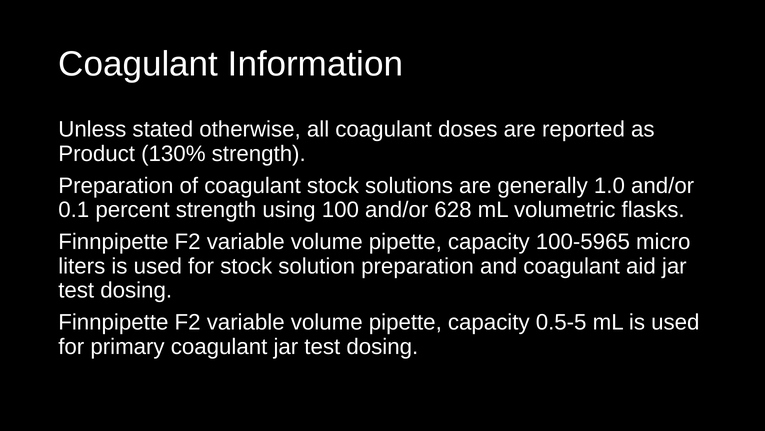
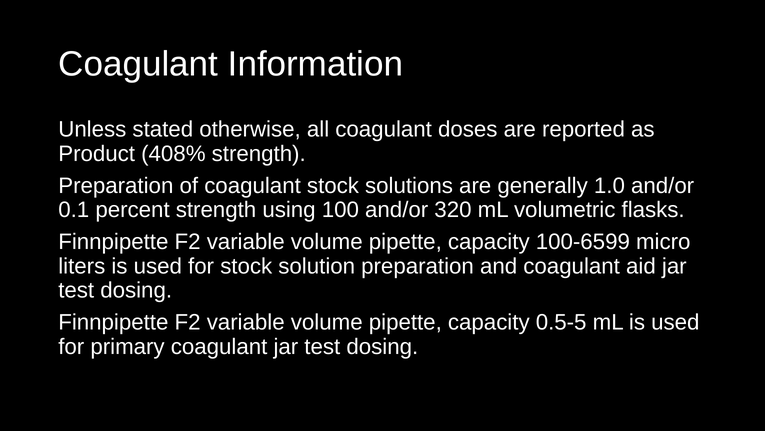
130%: 130% -> 408% (173, 153)
628: 628 -> 320 (453, 210)
100-5965: 100-5965 -> 100-6599 (583, 242)
